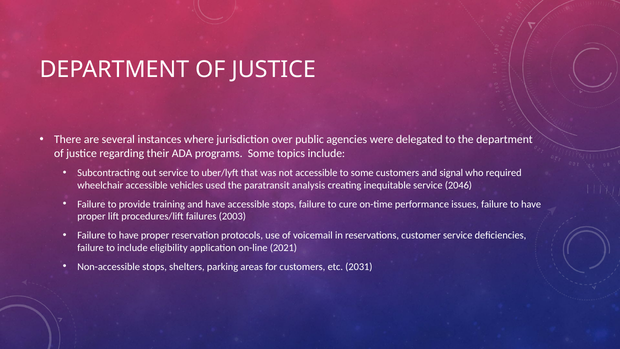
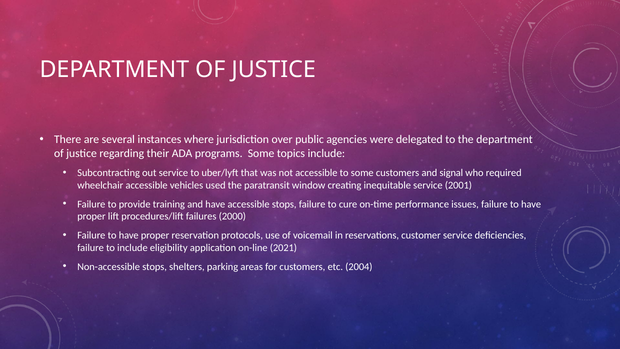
analysis: analysis -> window (309, 185)
2046: 2046 -> 2001 (458, 185)
2003: 2003 -> 2000 (232, 216)
2031: 2031 -> 2004 (359, 266)
